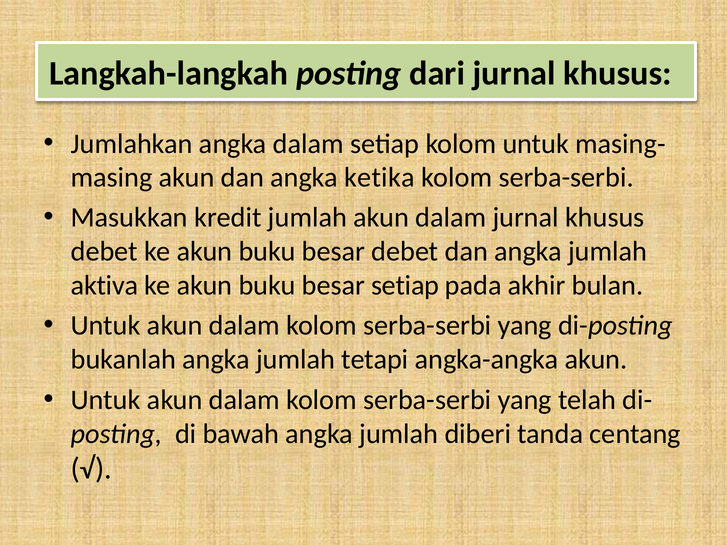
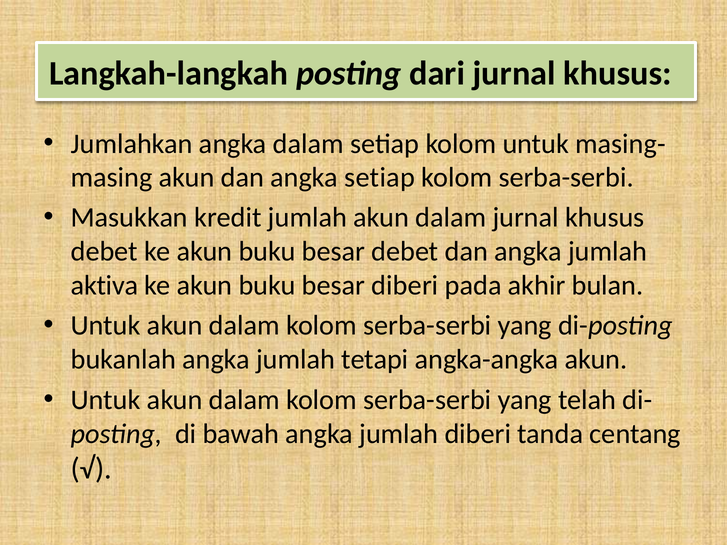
angka ketika: ketika -> setiap (380, 178)
besar setiap: setiap -> diberi (405, 286)
